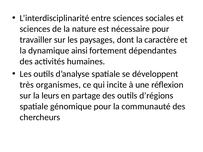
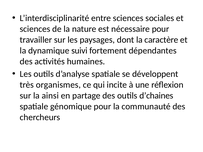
ainsi: ainsi -> suivi (79, 51)
leurs: leurs -> ainsi (50, 96)
d’régions: d’régions -> d’chaines (156, 96)
